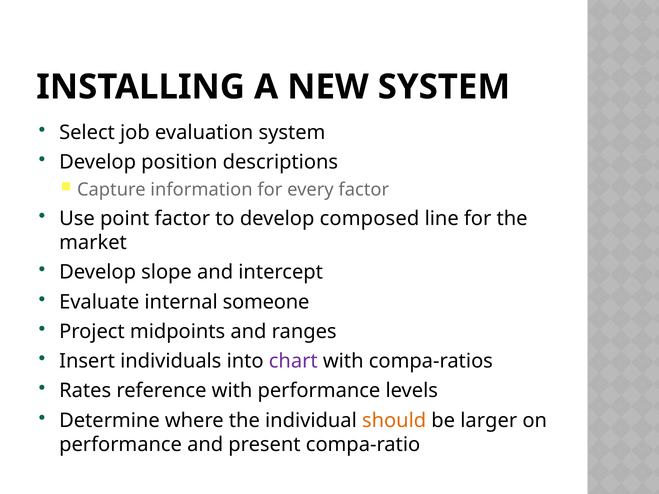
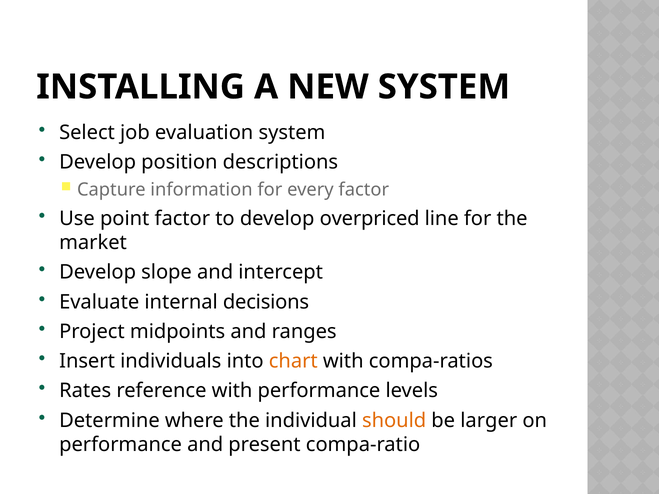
composed: composed -> overpriced (370, 219)
someone: someone -> decisions (266, 302)
chart colour: purple -> orange (293, 361)
